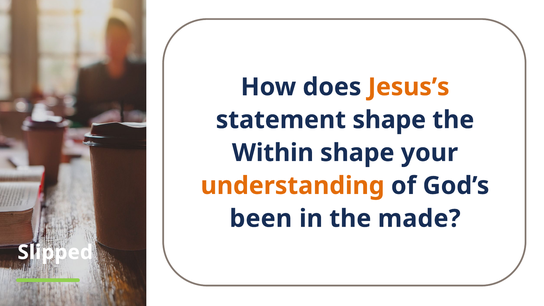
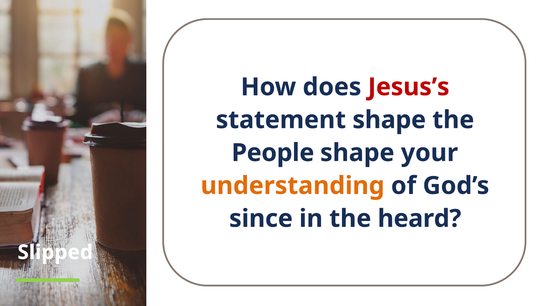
Jesus’s colour: orange -> red (409, 87)
Within: Within -> People (273, 153)
been: been -> since (261, 219)
made: made -> heard (419, 219)
